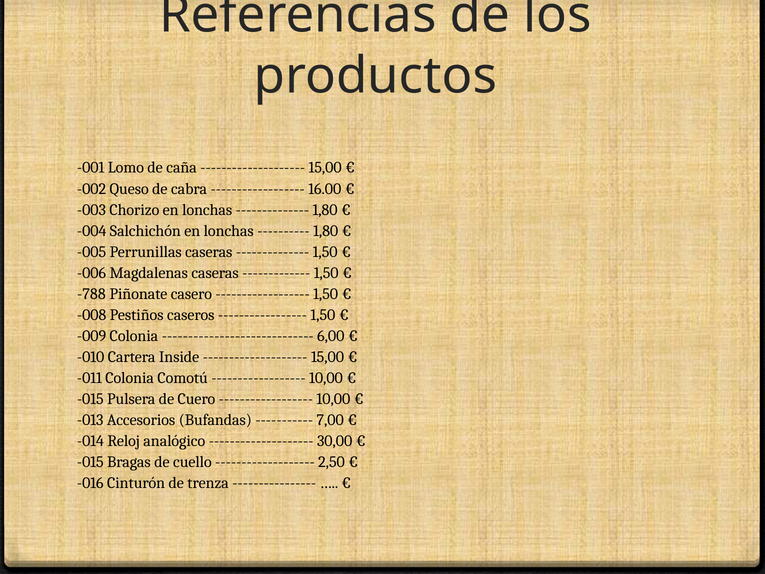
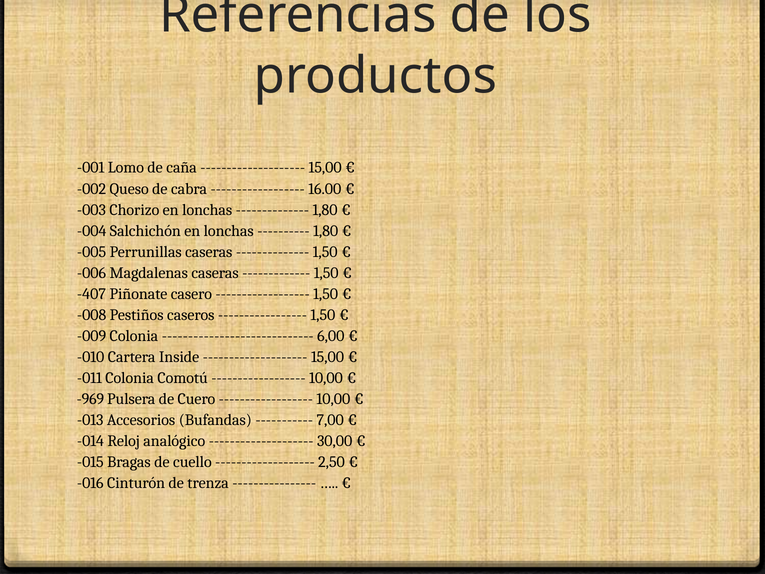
-788: -788 -> -407 (91, 294)
-015: -015 -> -969 (90, 399)
